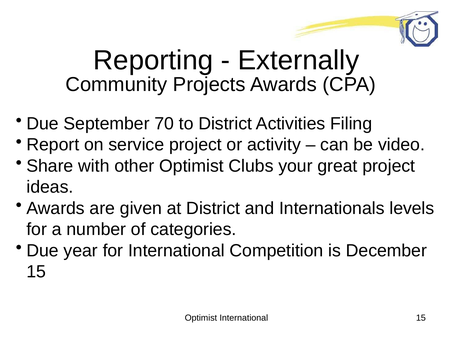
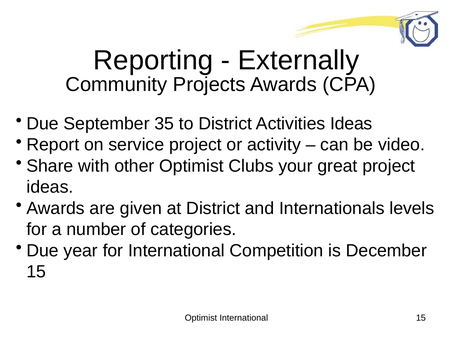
70: 70 -> 35 (164, 123)
Activities Filing: Filing -> Ideas (351, 123)
